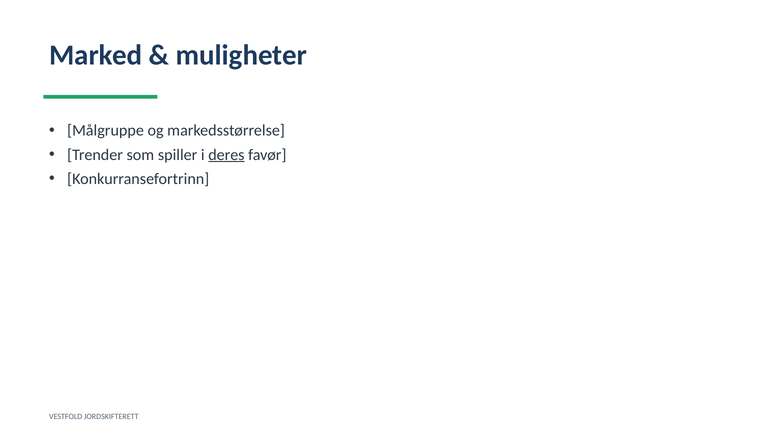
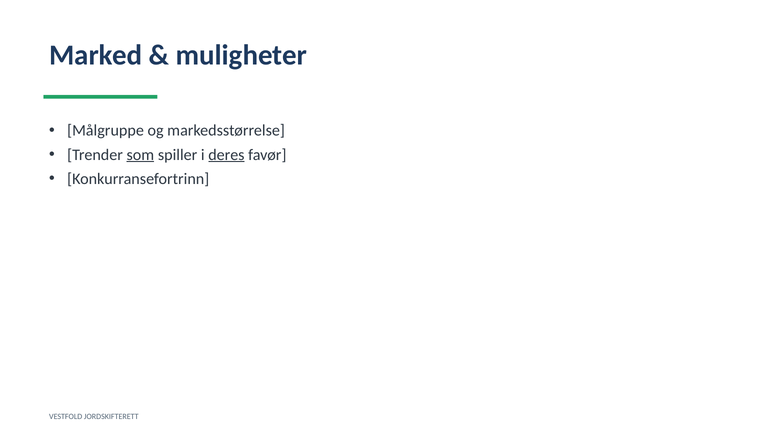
som underline: none -> present (140, 155)
